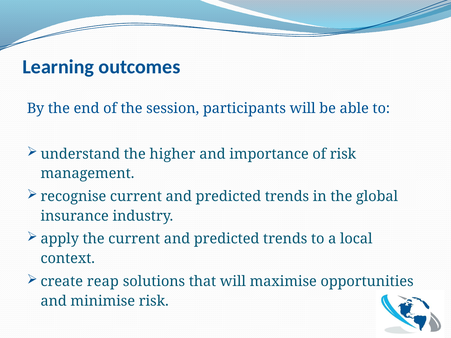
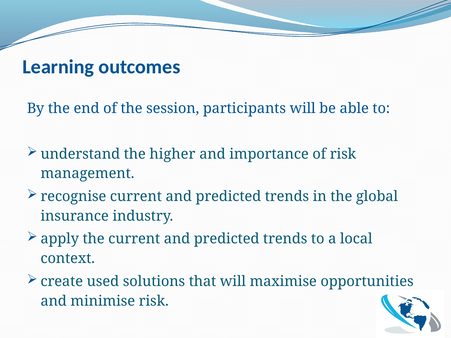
reap: reap -> used (103, 282)
